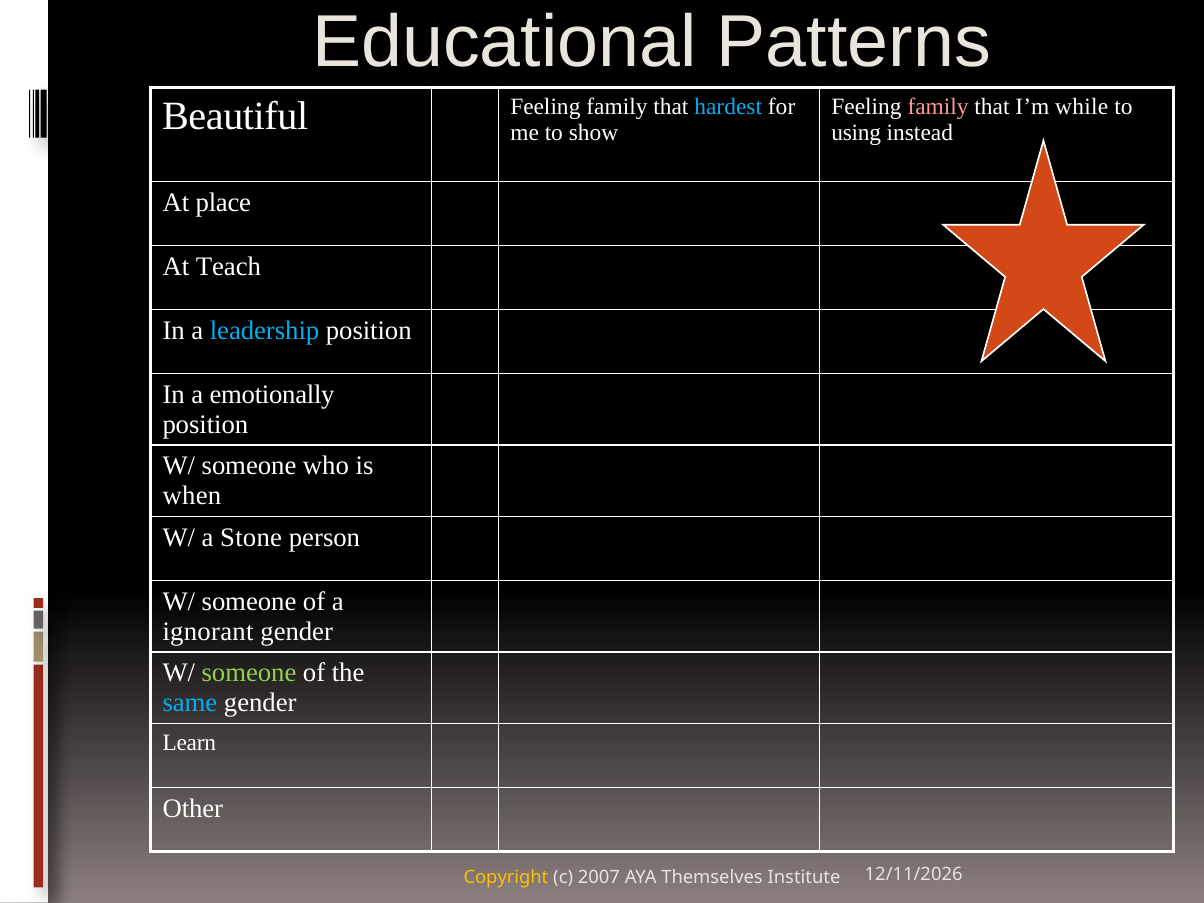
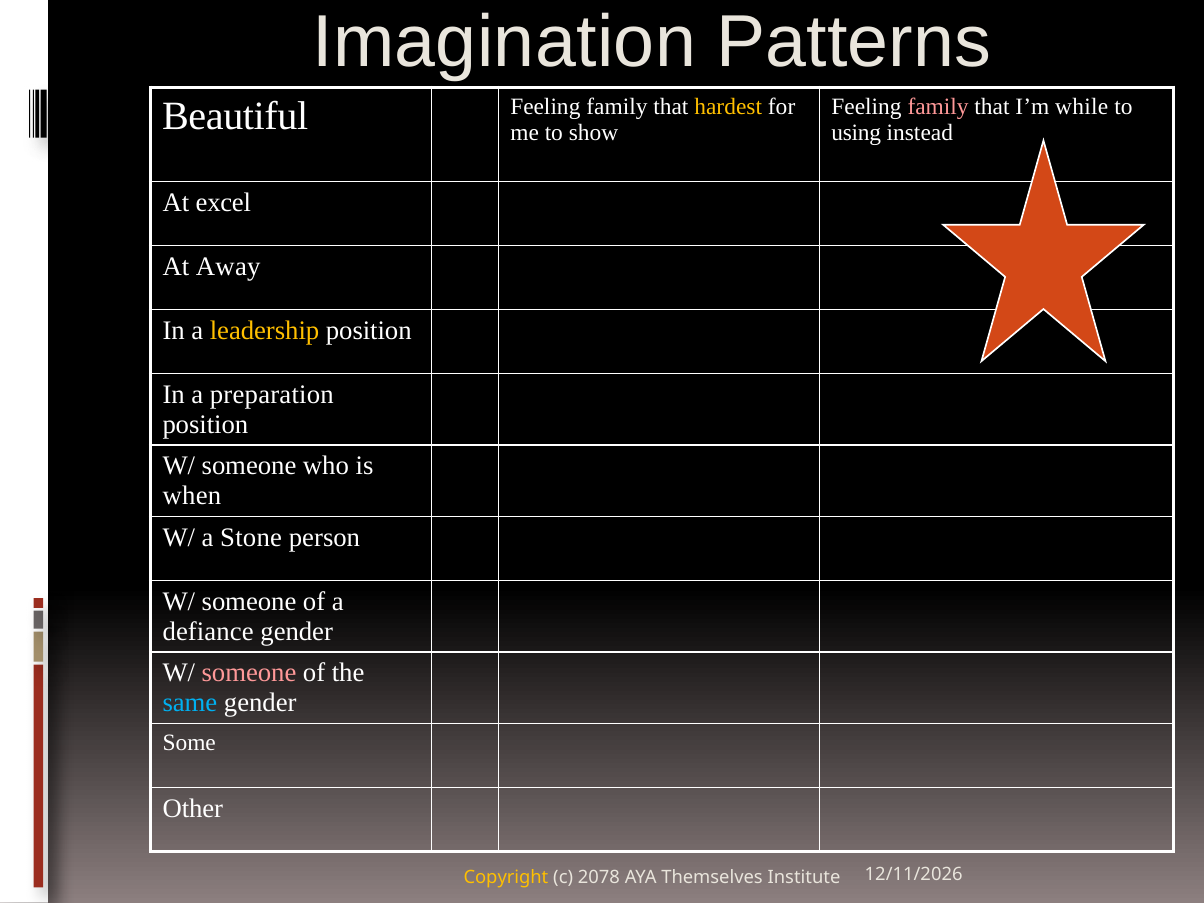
Educational: Educational -> Imagination (504, 42)
hardest colour: light blue -> yellow (728, 107)
place: place -> excel (223, 203)
Teach: Teach -> Away (228, 267)
leadership colour: light blue -> yellow (265, 331)
emotionally: emotionally -> preparation (272, 395)
ignorant: ignorant -> defiance (208, 631)
someone colour: light green -> pink (249, 673)
Learn: Learn -> Some (189, 743)
2007: 2007 -> 2078 (599, 877)
